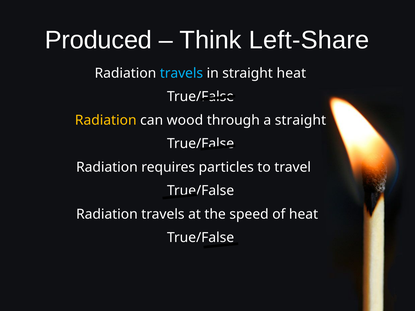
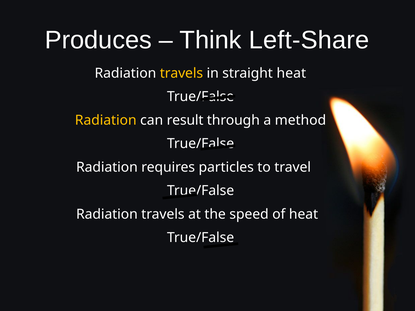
Produced: Produced -> Produces (98, 40)
travels colour: light blue -> yellow (181, 73)
wood: wood -> result (185, 120)
a straight: straight -> method (300, 120)
